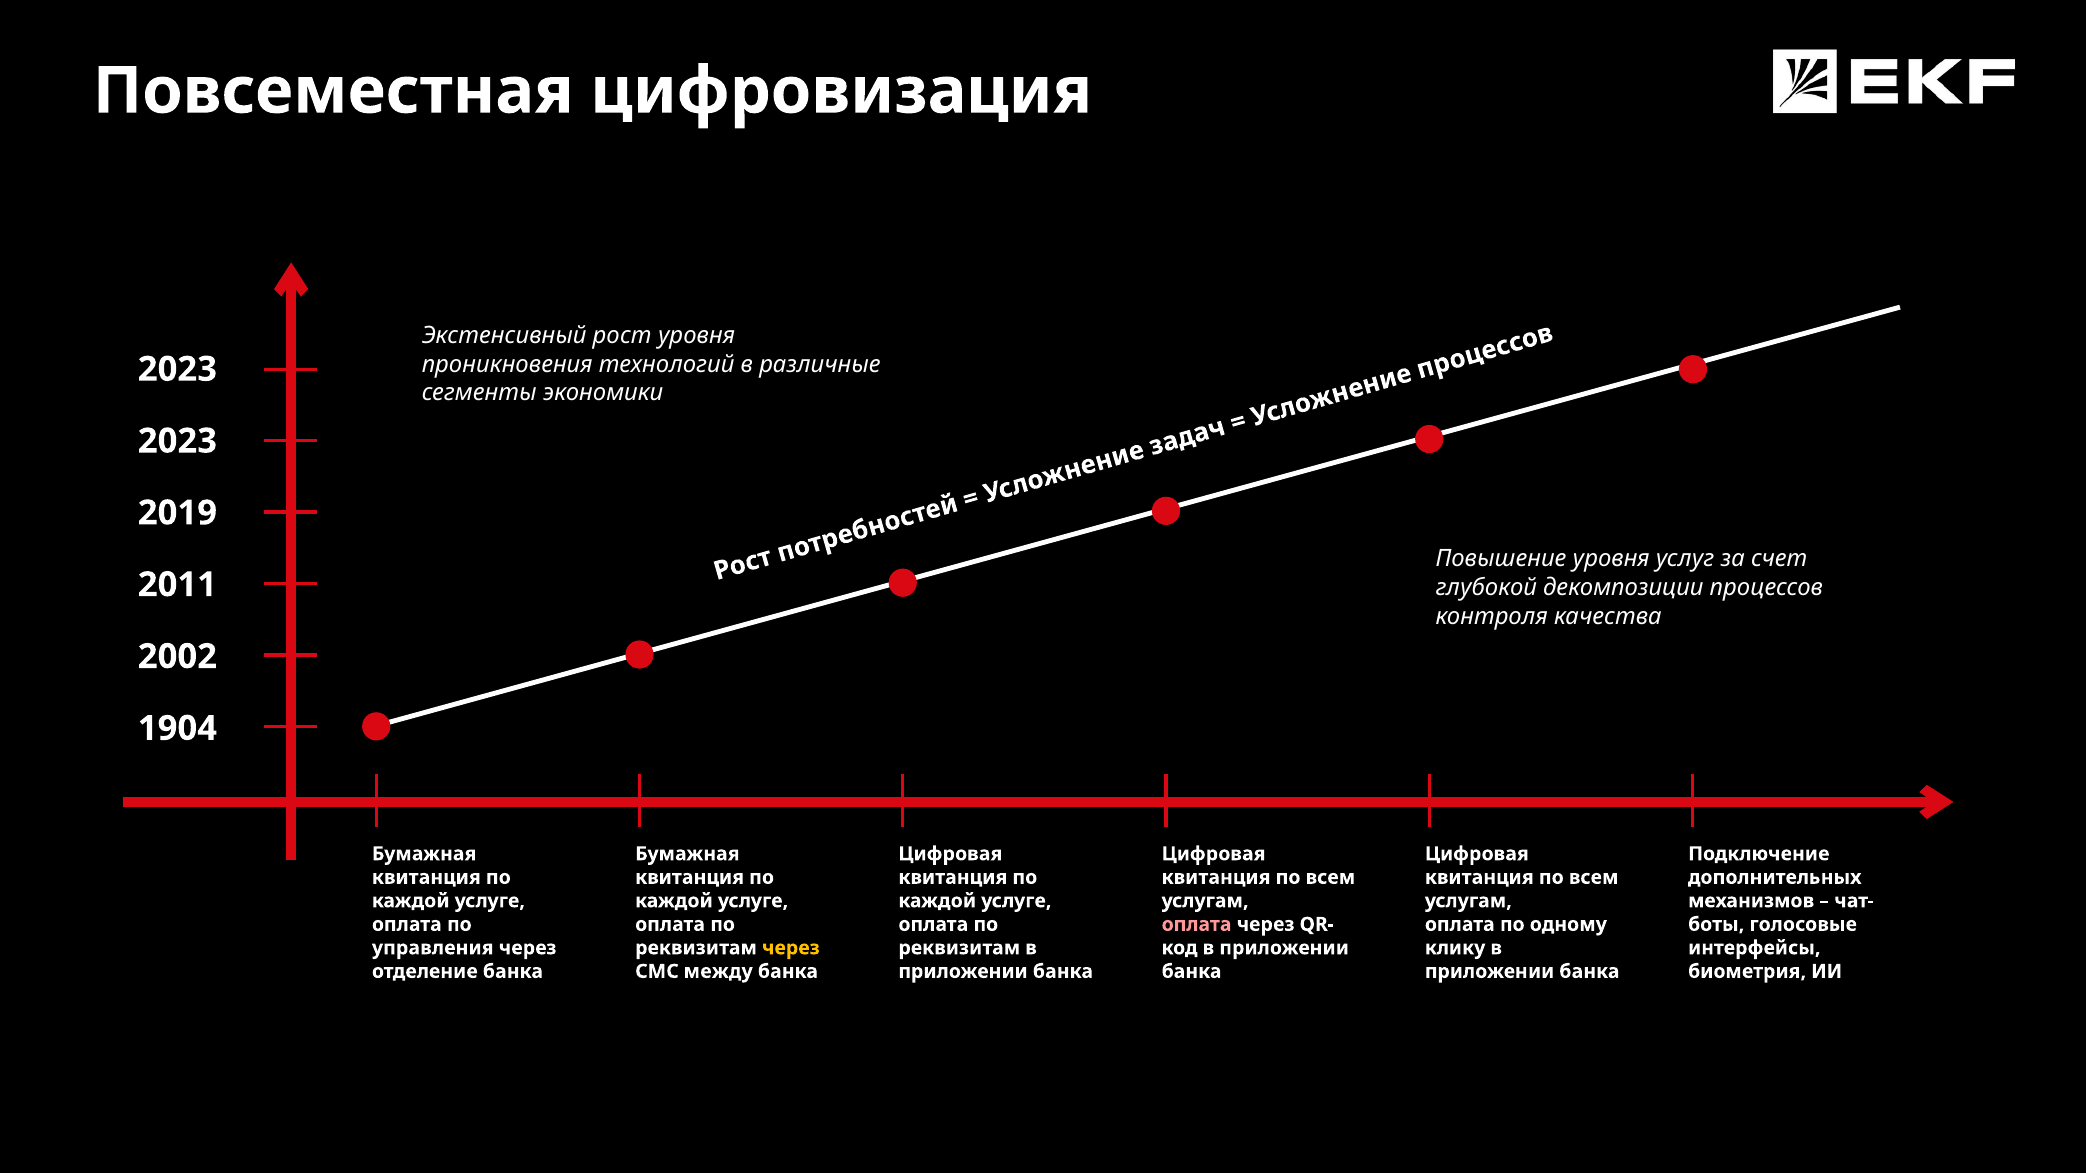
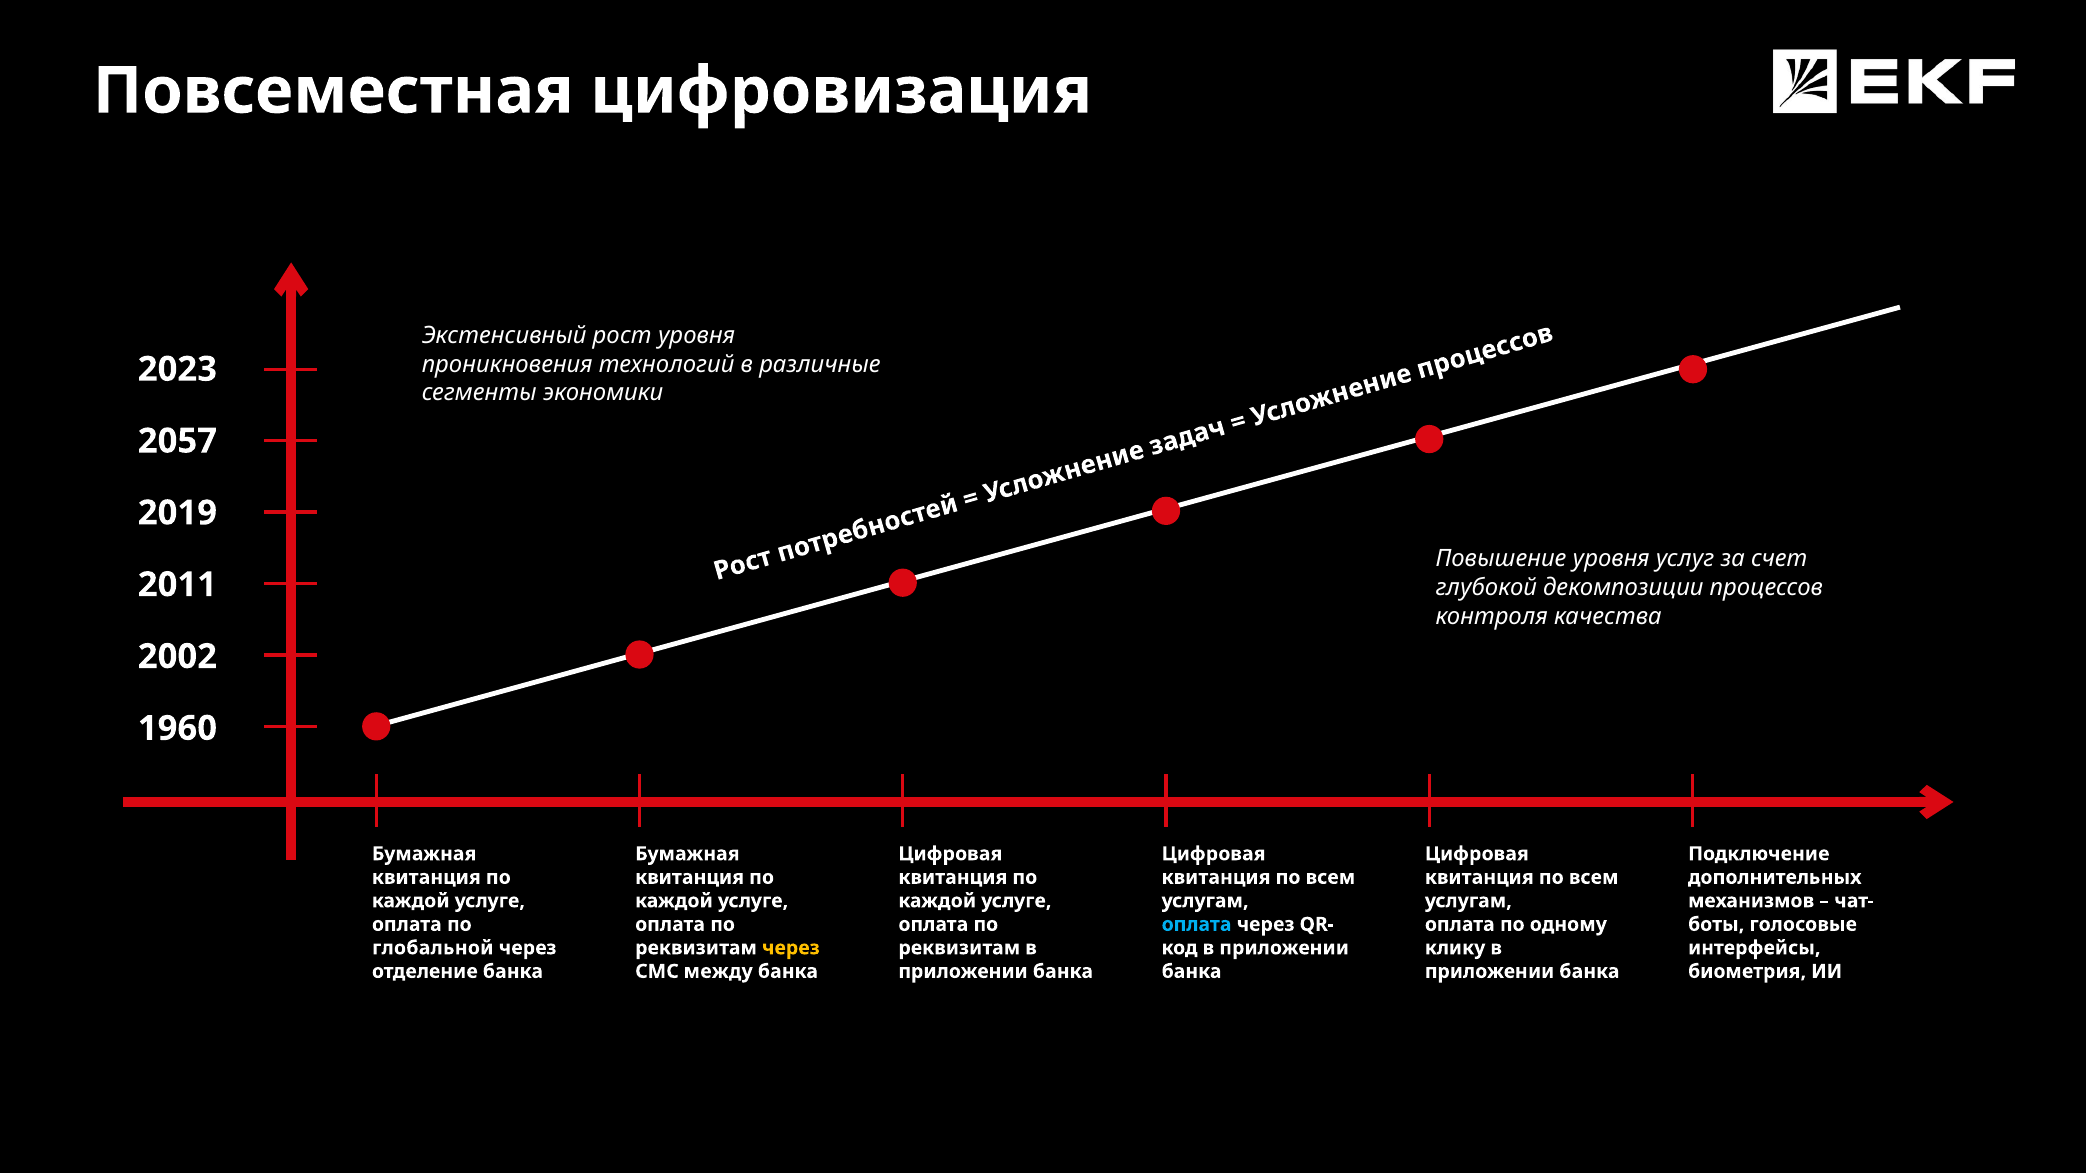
2023: 2023 -> 2057 (177, 441)
1904: 1904 -> 1960 (177, 729)
оплата colour: pink -> light blue (1197, 925)
управления: управления -> глобальной (433, 948)
